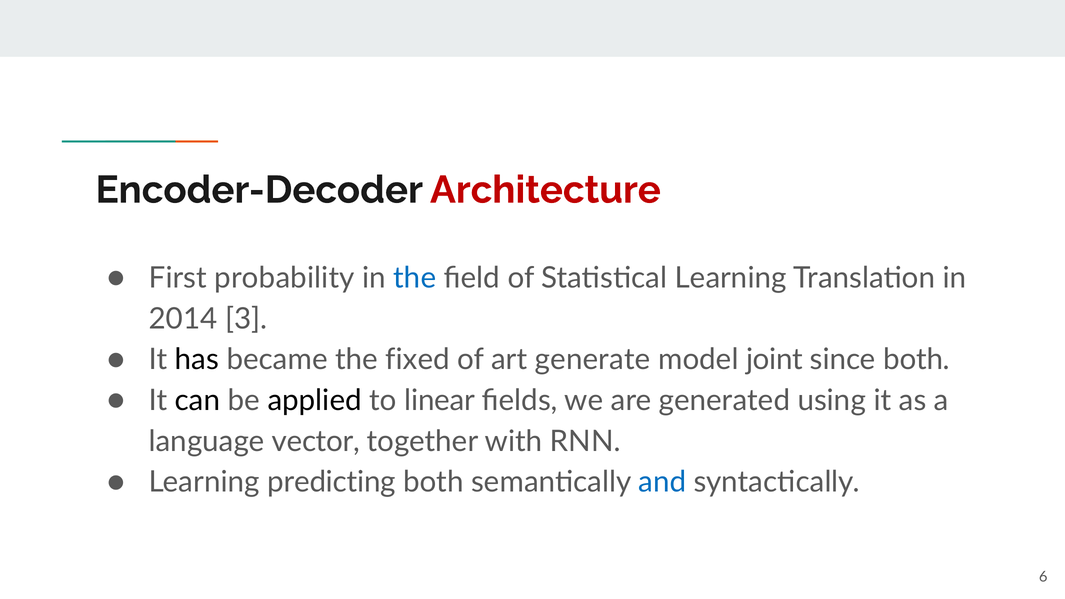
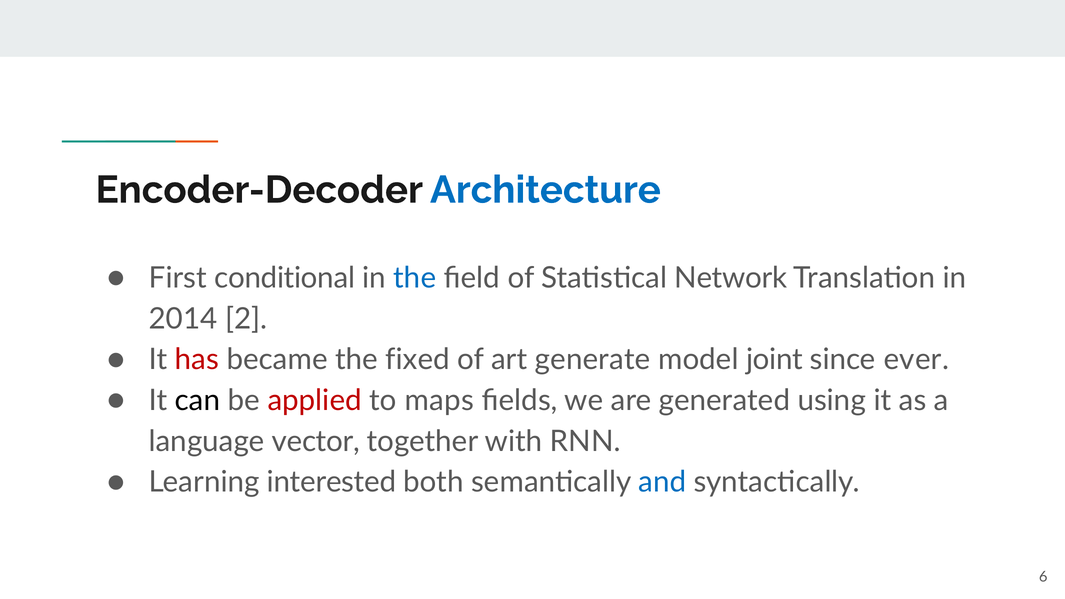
Architecture colour: red -> blue (545, 190)
probability: probability -> conditional (285, 278)
Statistical Learning: Learning -> Network (731, 278)
3: 3 -> 2 (246, 319)
has colour: black -> red (197, 360)
since both: both -> ever (916, 360)
applied colour: black -> red (315, 400)
linear: linear -> maps (439, 400)
predicting: predicting -> interested (332, 482)
